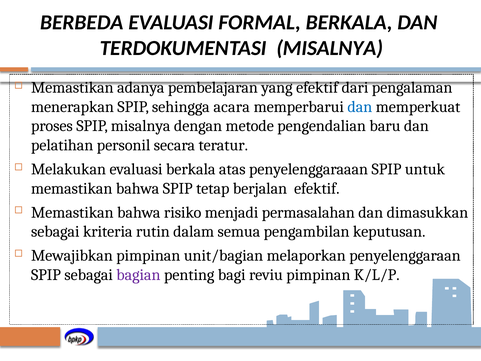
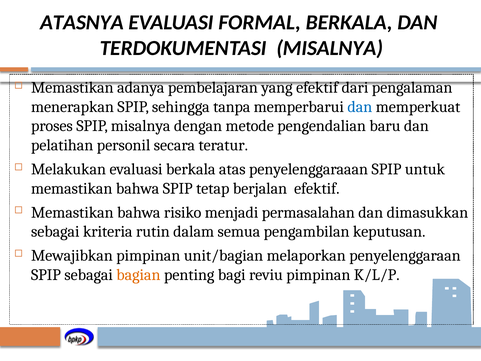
BERBEDA: BERBEDA -> ATASNYA (82, 22)
acara: acara -> tanpa (232, 107)
bagian colour: purple -> orange (138, 275)
